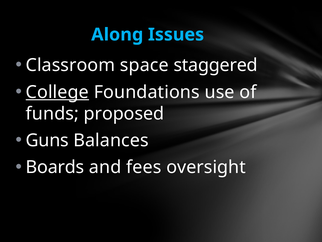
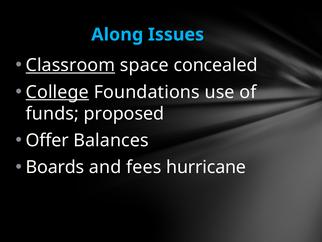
Classroom underline: none -> present (70, 65)
staggered: staggered -> concealed (216, 65)
Guns: Guns -> Offer (47, 140)
oversight: oversight -> hurricane (206, 167)
